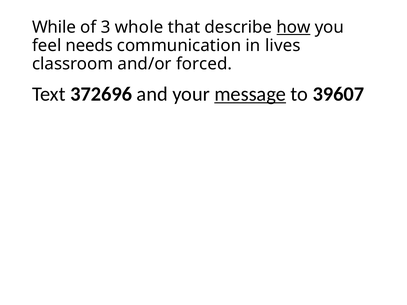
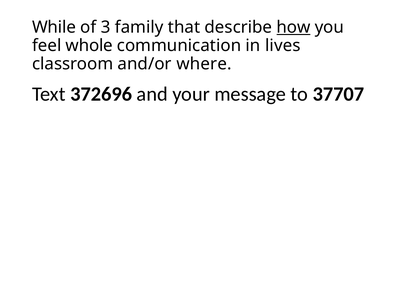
whole: whole -> family (139, 27)
needs: needs -> whole (89, 46)
forced: forced -> where (204, 64)
message underline: present -> none (250, 94)
39607: 39607 -> 37707 (338, 94)
